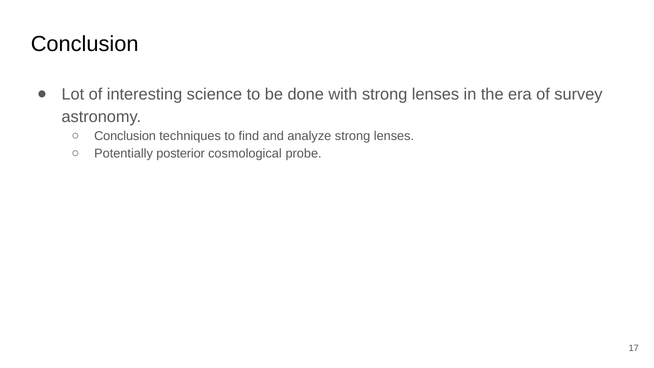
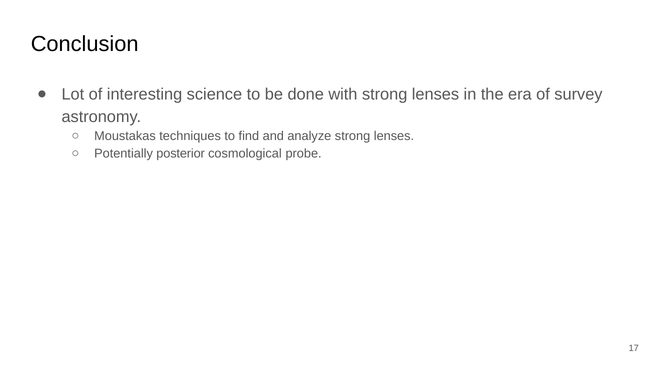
Conclusion: Conclusion -> Moustakas (125, 136)
